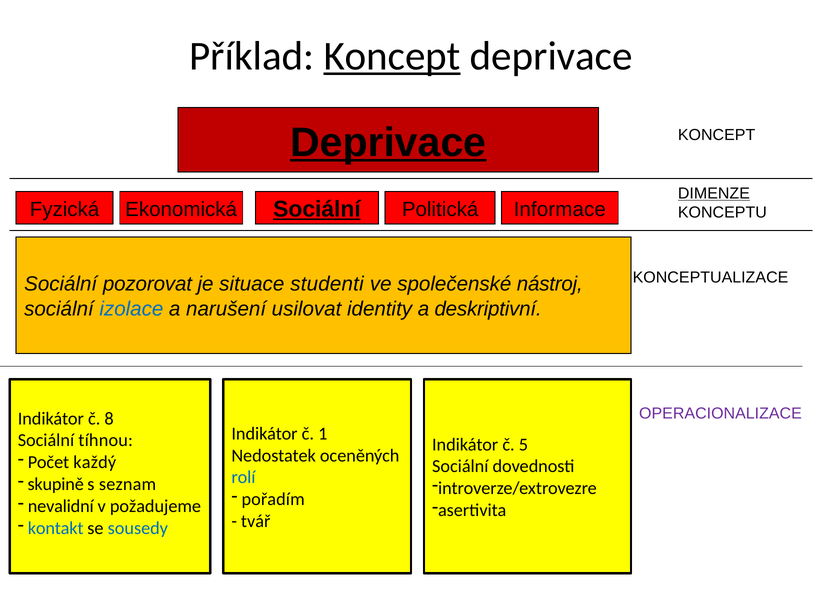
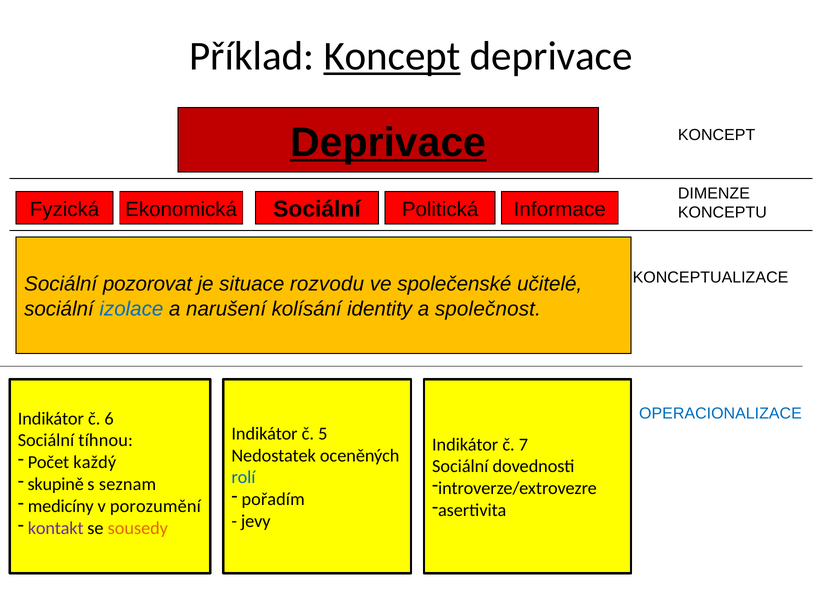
DIMENZE underline: present -> none (714, 194)
Sociální underline: present -> none (317, 210)
studenti: studenti -> rozvodu (327, 284)
nástroj: nástroj -> učitelé (550, 284)
usilovat: usilovat -> kolísání (307, 309)
deskriptivní: deskriptivní -> společnost (488, 309)
OPERACIONALIZACE colour: purple -> blue (720, 414)
8: 8 -> 6 (109, 419)
1: 1 -> 5 (323, 434)
5: 5 -> 7 (523, 445)
nevalidní: nevalidní -> medicíny (61, 507)
požadujeme: požadujeme -> porozumění (155, 507)
tvář: tvář -> jevy (256, 522)
kontakt colour: blue -> purple (56, 528)
sousedy colour: blue -> orange (138, 528)
